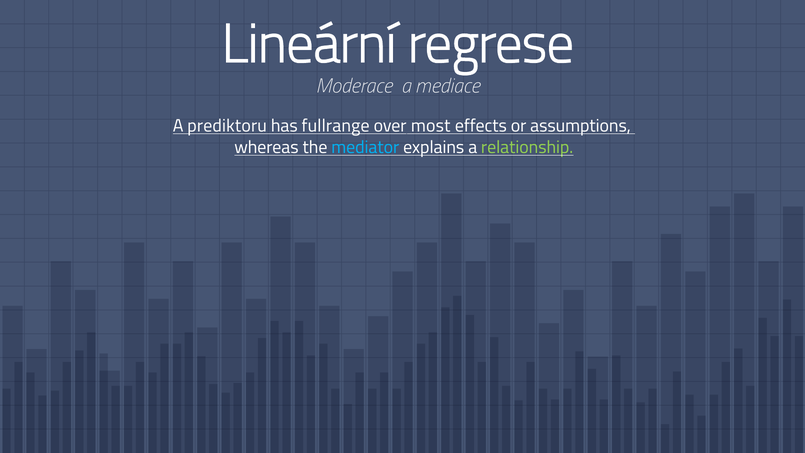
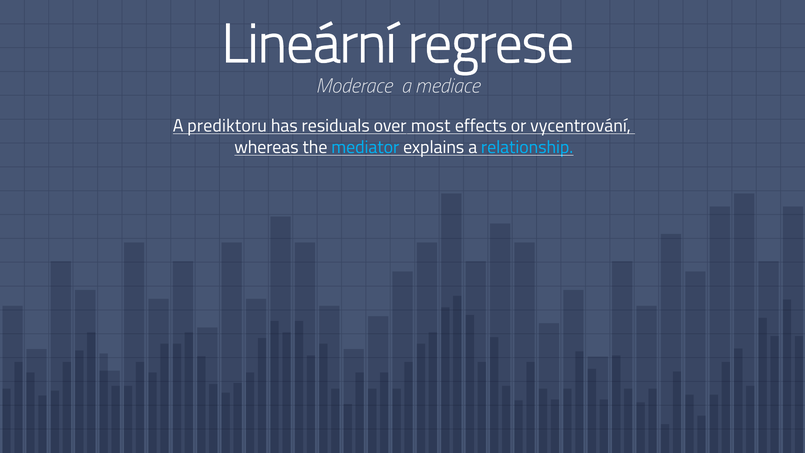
fullrange: fullrange -> residuals (336, 126)
assumptions: assumptions -> vycentrování (581, 126)
relationship colour: light green -> light blue (527, 147)
